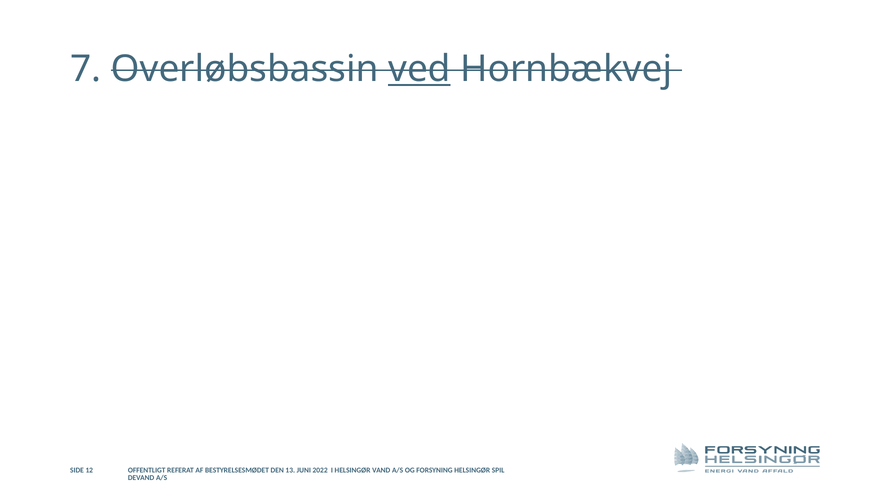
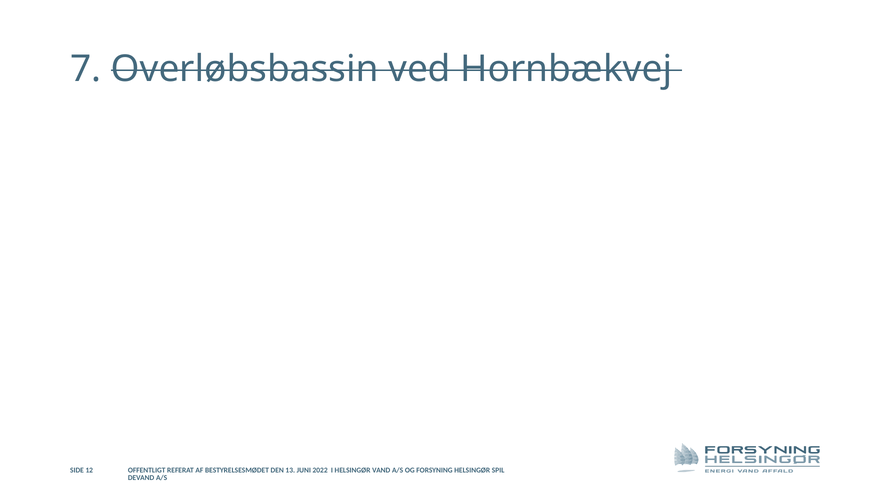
ved underline: present -> none (419, 69)
